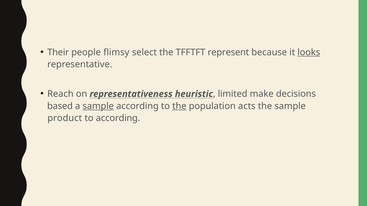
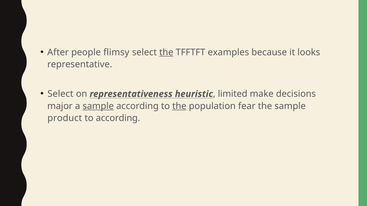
Their: Their -> After (58, 52)
the underline: none -> present (166, 52)
represent: represent -> examples (228, 52)
looks underline: present -> none (309, 52)
Reach: Reach -> Select (60, 94)
based: based -> major (60, 106)
acts: acts -> fear (247, 106)
